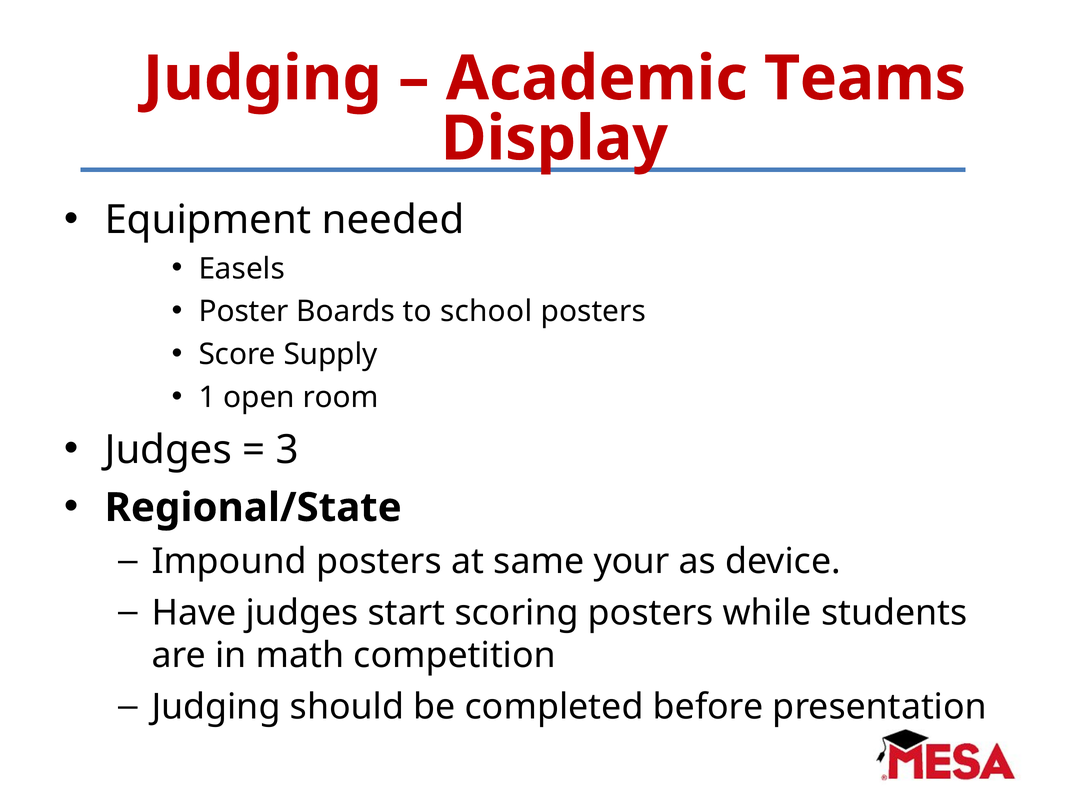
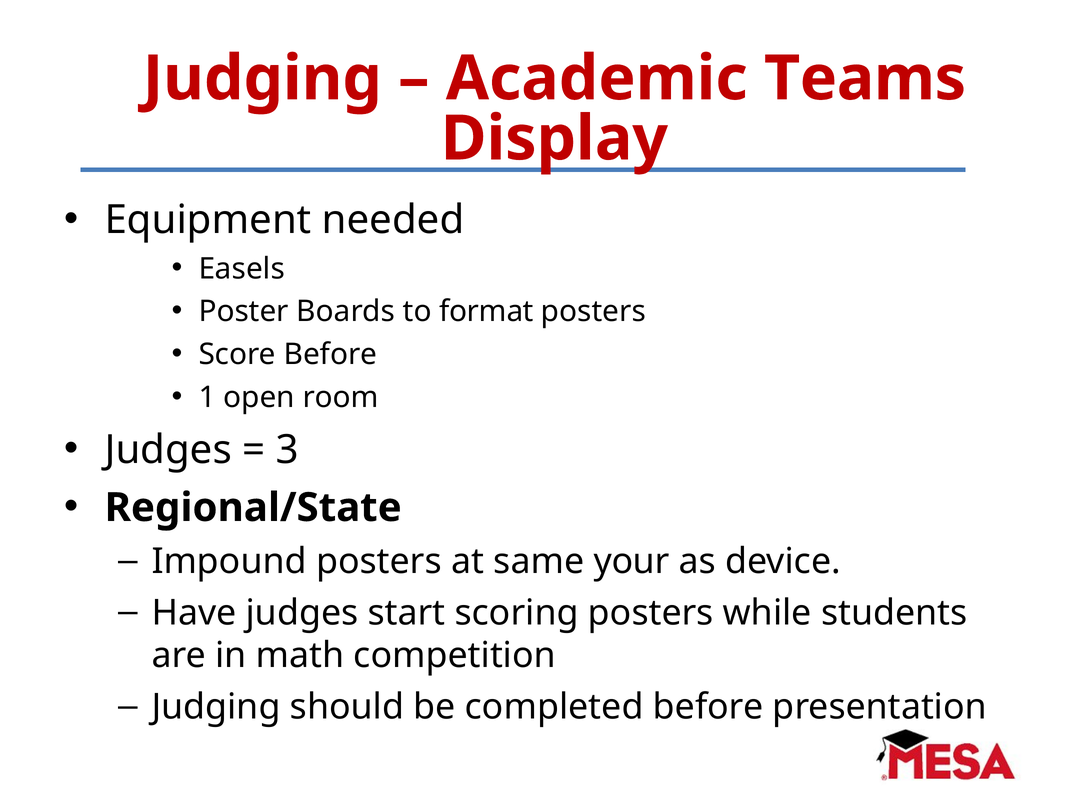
school: school -> format (486, 312)
Score Supply: Supply -> Before (330, 354)
